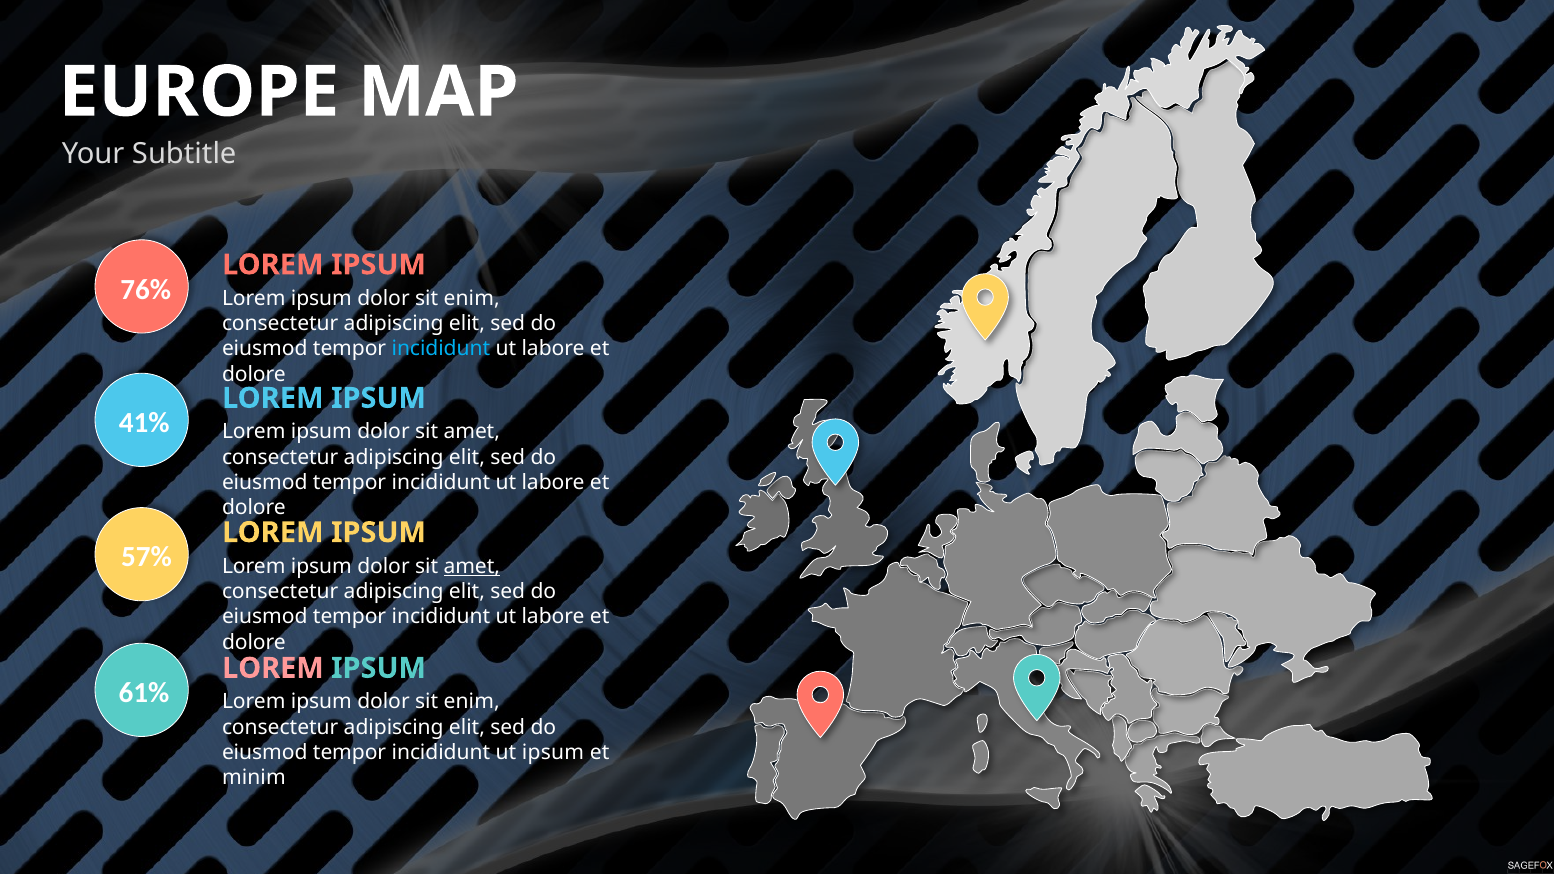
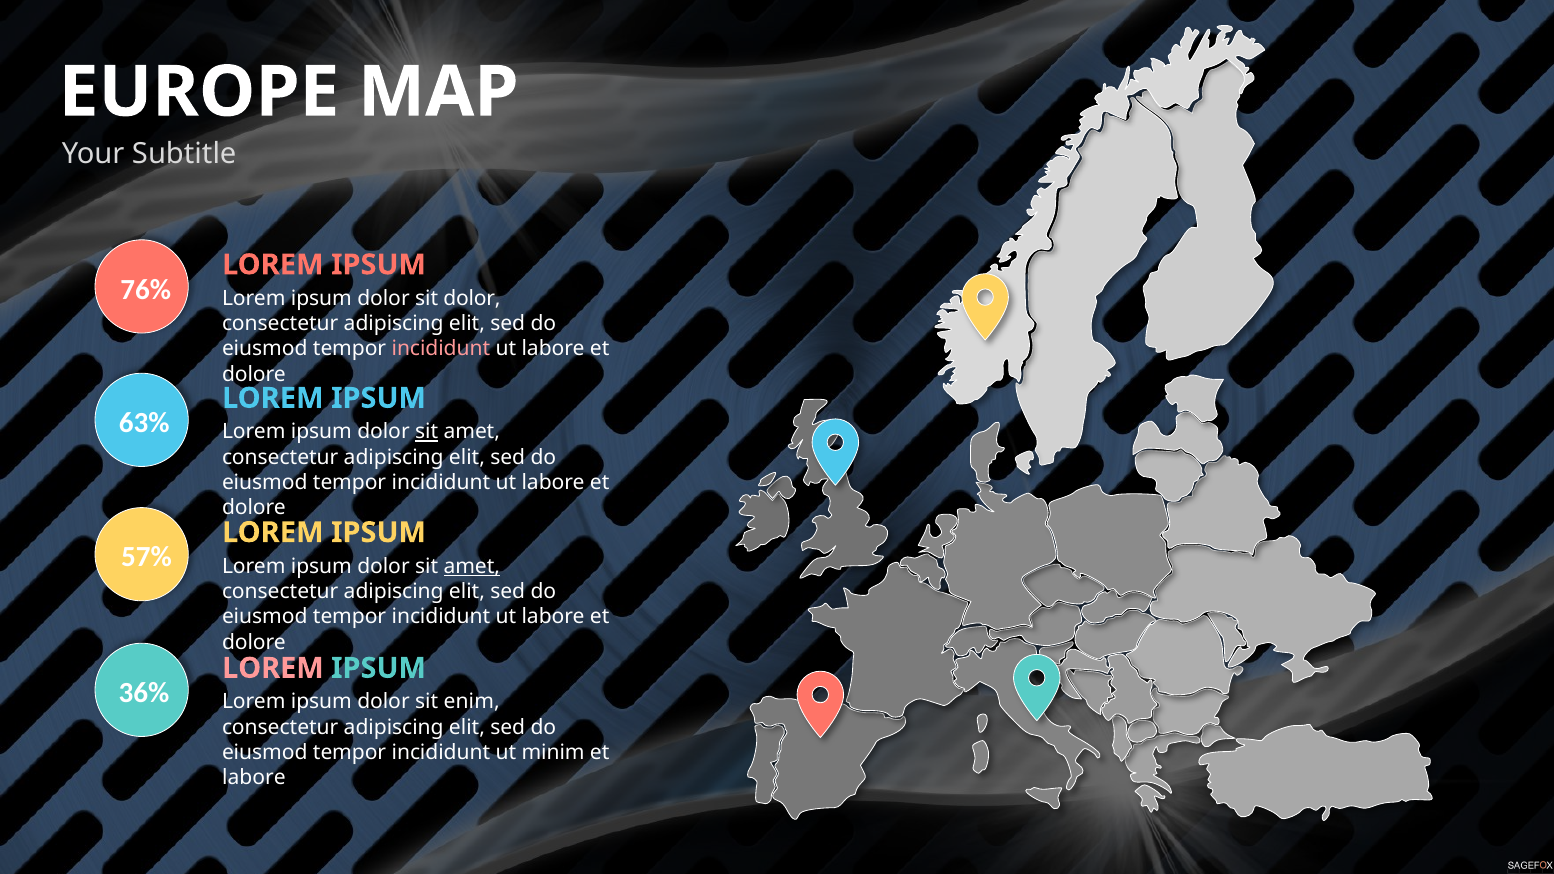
enim: enim -> dolor (472, 299)
incididunt colour: light blue -> pink (441, 349)
41%: 41% -> 63% (144, 423)
sit underline: none -> present (427, 432)
61%: 61% -> 36% (144, 693)
ut ipsum: ipsum -> minim (553, 753)
minim: minim -> labore (254, 778)
